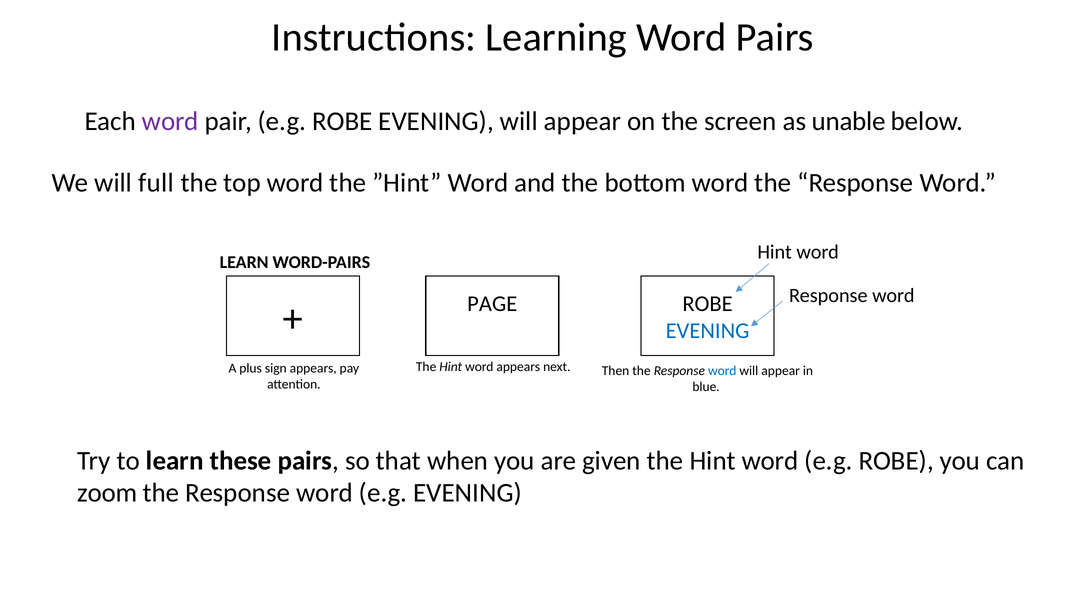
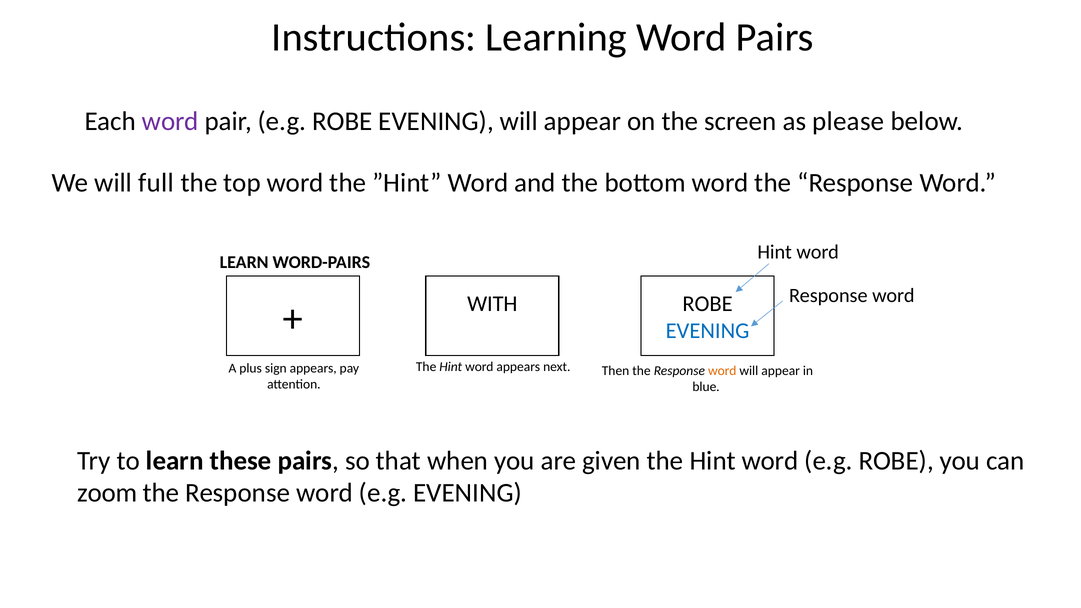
unable: unable -> please (848, 121)
PAGE: PAGE -> WITH (492, 304)
word colour: blue -> orange (722, 371)
